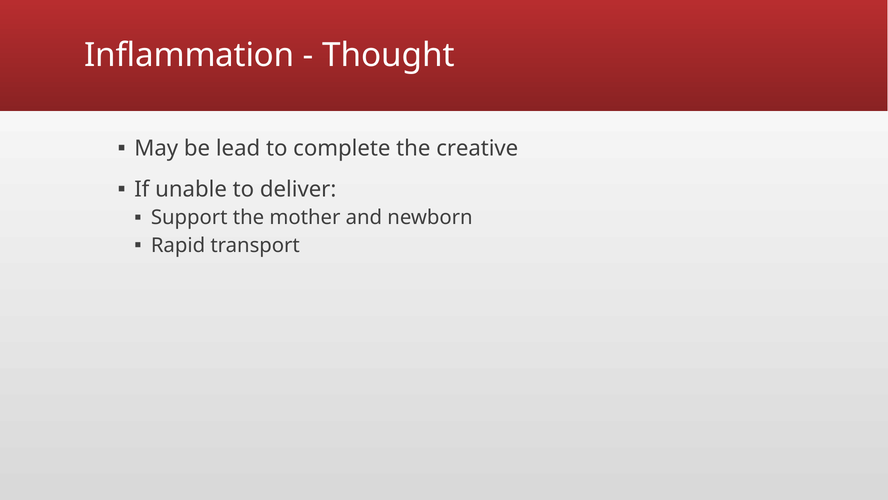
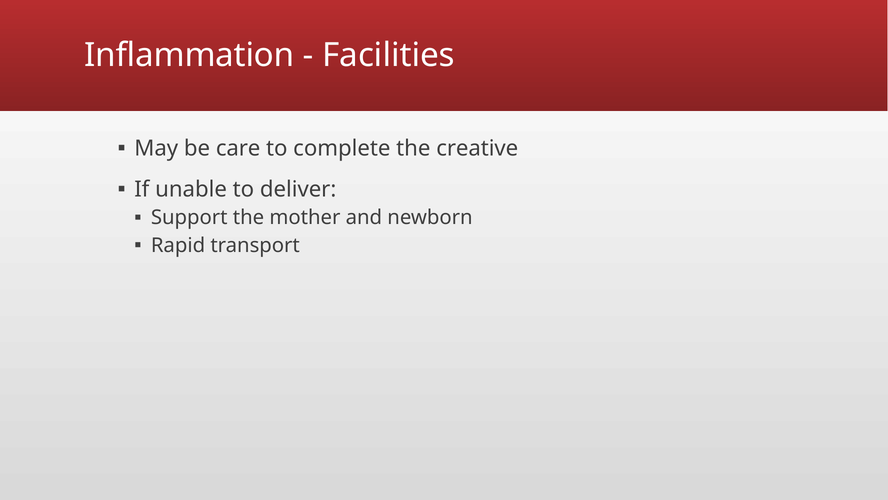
Thought: Thought -> Facilities (389, 55)
lead: lead -> care (238, 148)
